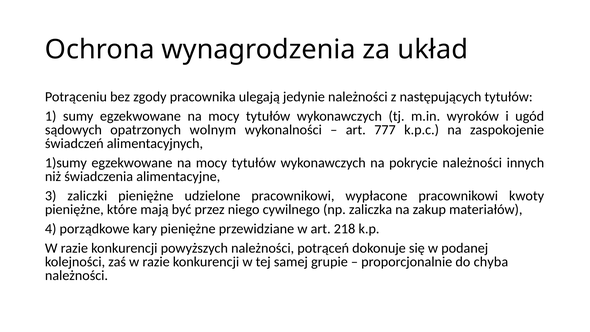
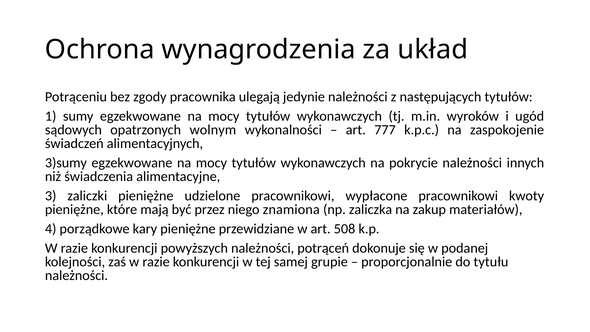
1)sumy: 1)sumy -> 3)sumy (66, 163)
cywilnego: cywilnego -> znamiona (291, 210)
218: 218 -> 508 (345, 229)
chyba: chyba -> tytułu (491, 262)
